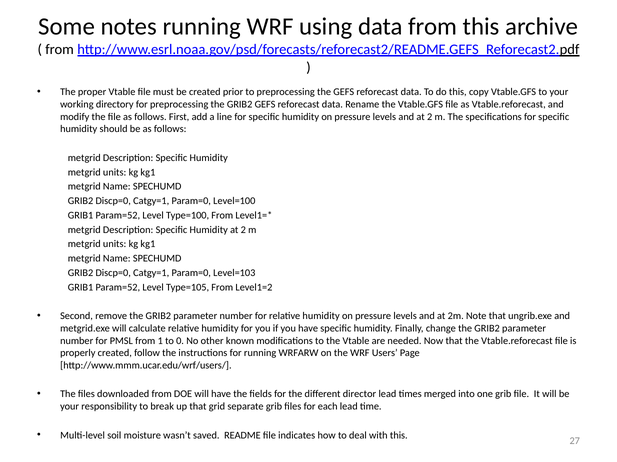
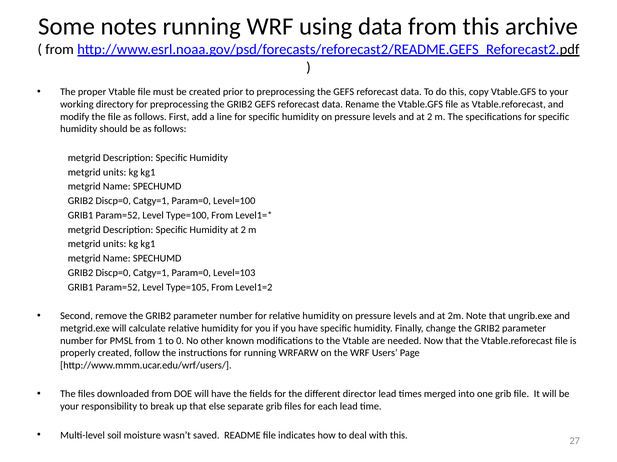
grid: grid -> else (217, 407)
